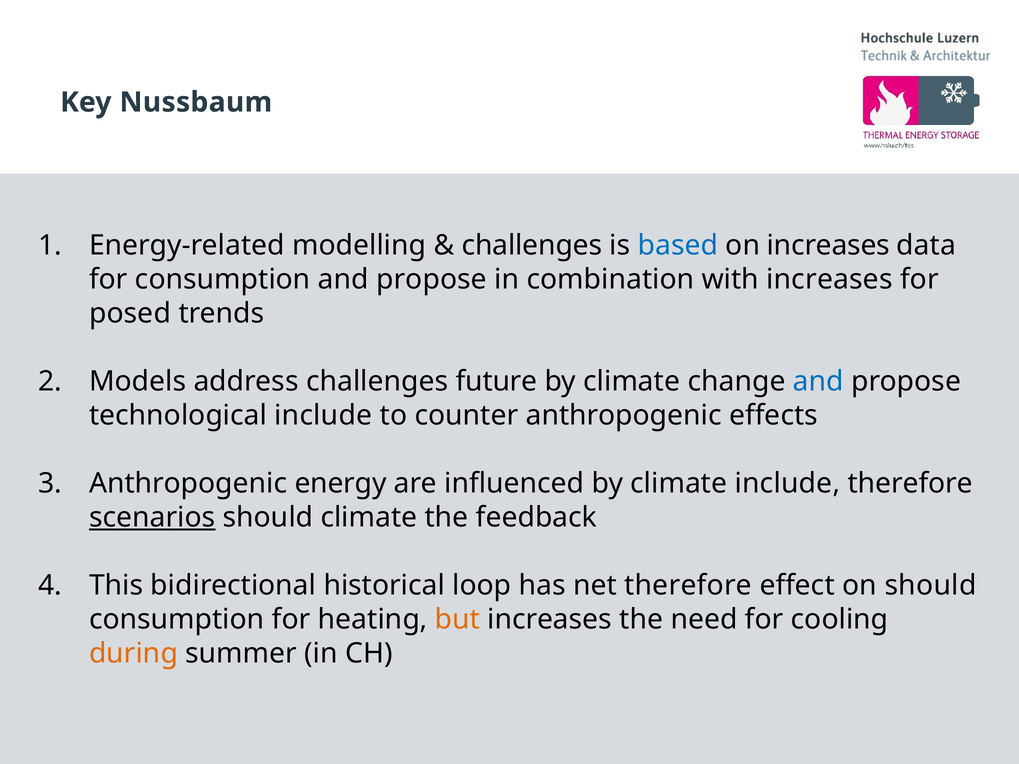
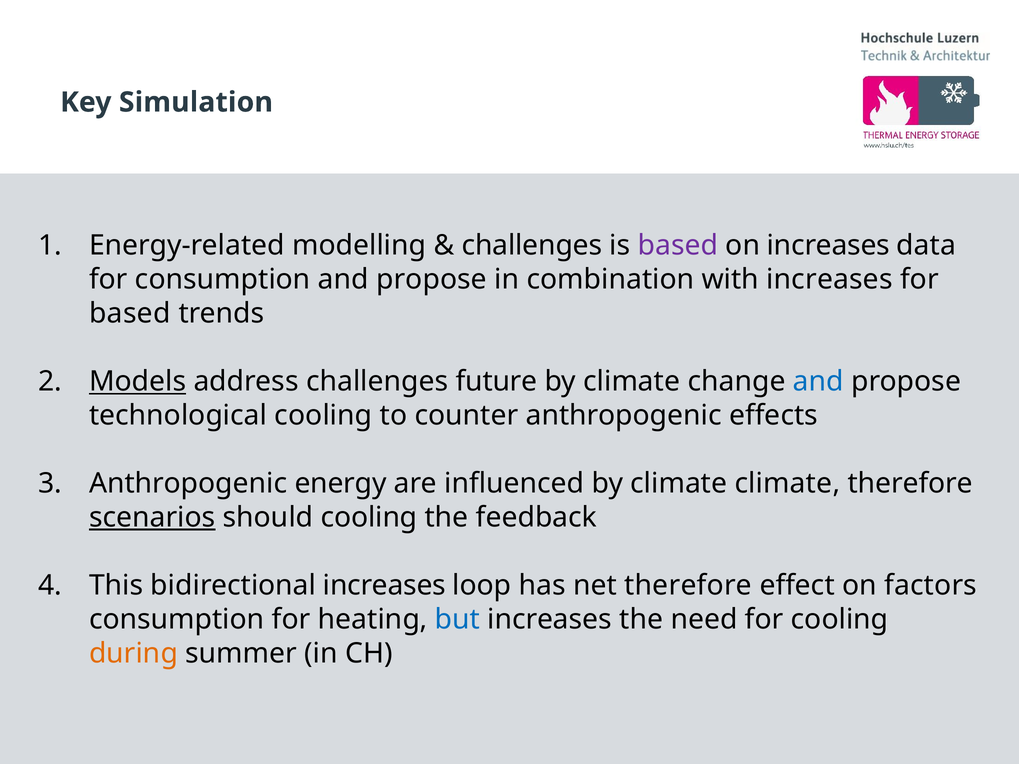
Nussbaum: Nussbaum -> Simulation (196, 102)
based colour: blue -> purple (678, 246)
posed: posed -> based (130, 314)
Models underline: none -> present (138, 382)
technological include: include -> cooling (323, 416)
climate include: include -> climate (787, 484)
should climate: climate -> cooling (369, 517)
bidirectional historical: historical -> increases (384, 585)
on should: should -> factors (931, 585)
but colour: orange -> blue (457, 619)
